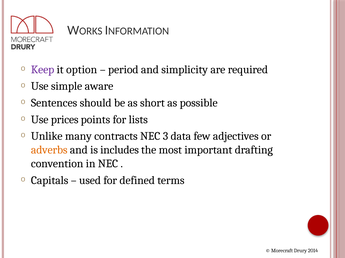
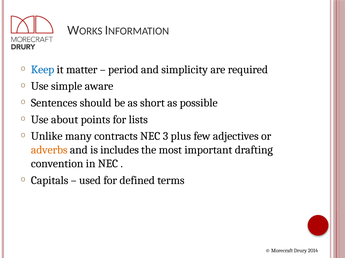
Keep colour: purple -> blue (43, 70)
option: option -> matter (82, 70)
prices: prices -> about (65, 120)
data: data -> plus (181, 136)
